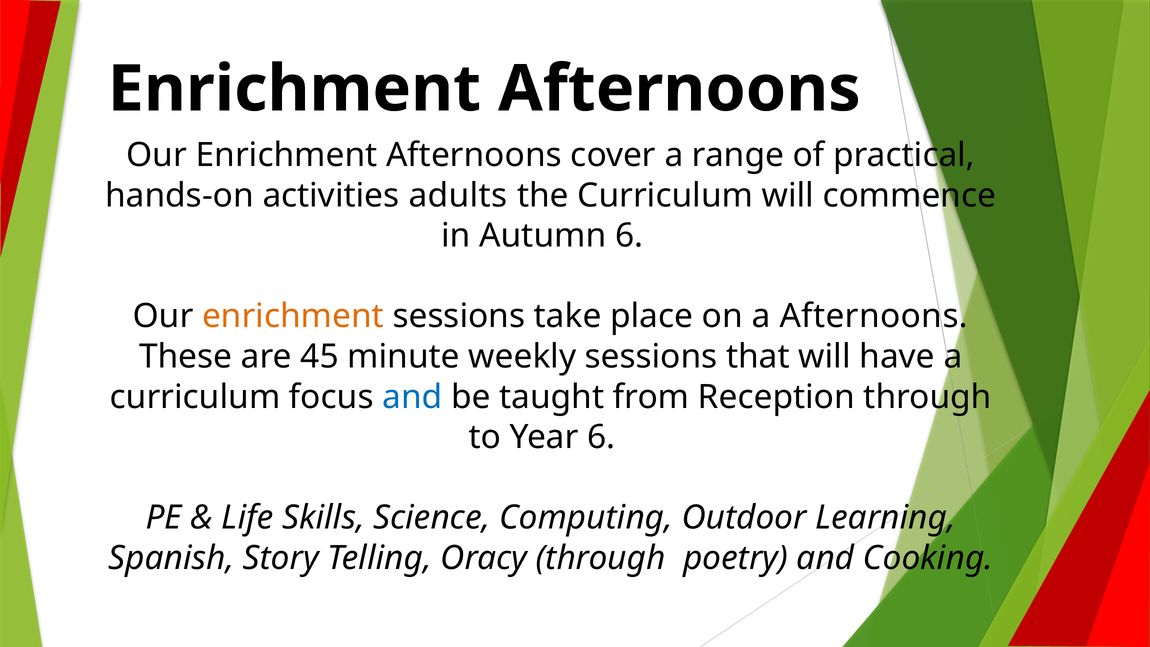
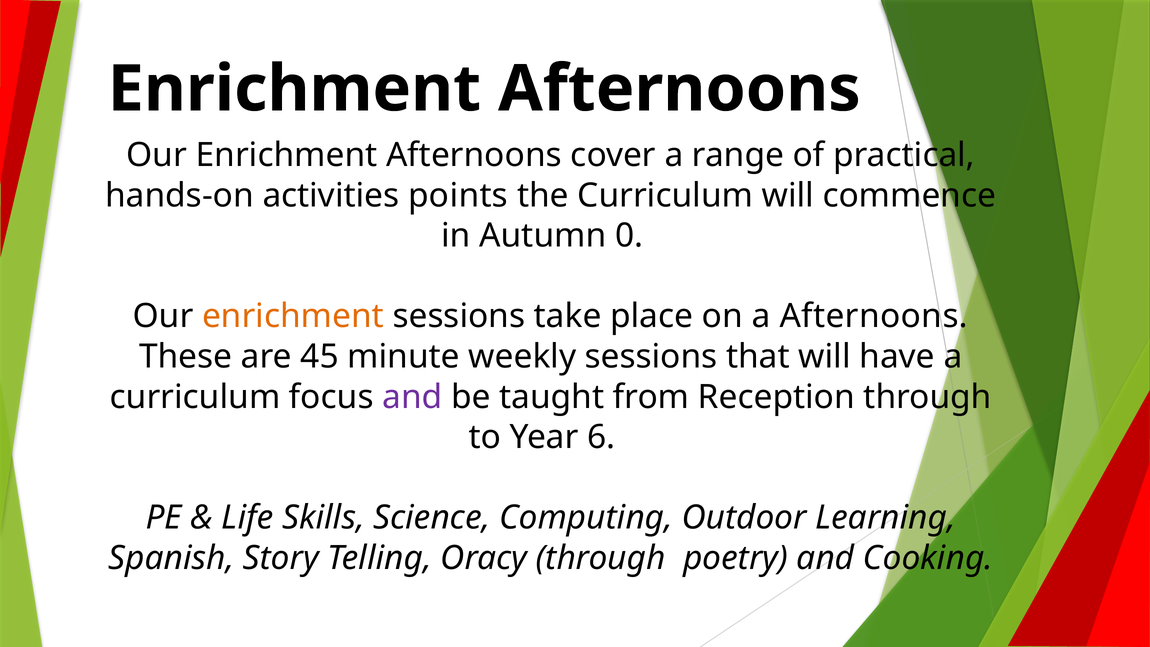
adults: adults -> points (458, 196)
Autumn 6: 6 -> 0 (629, 236)
and colour: blue -> purple (412, 397)
